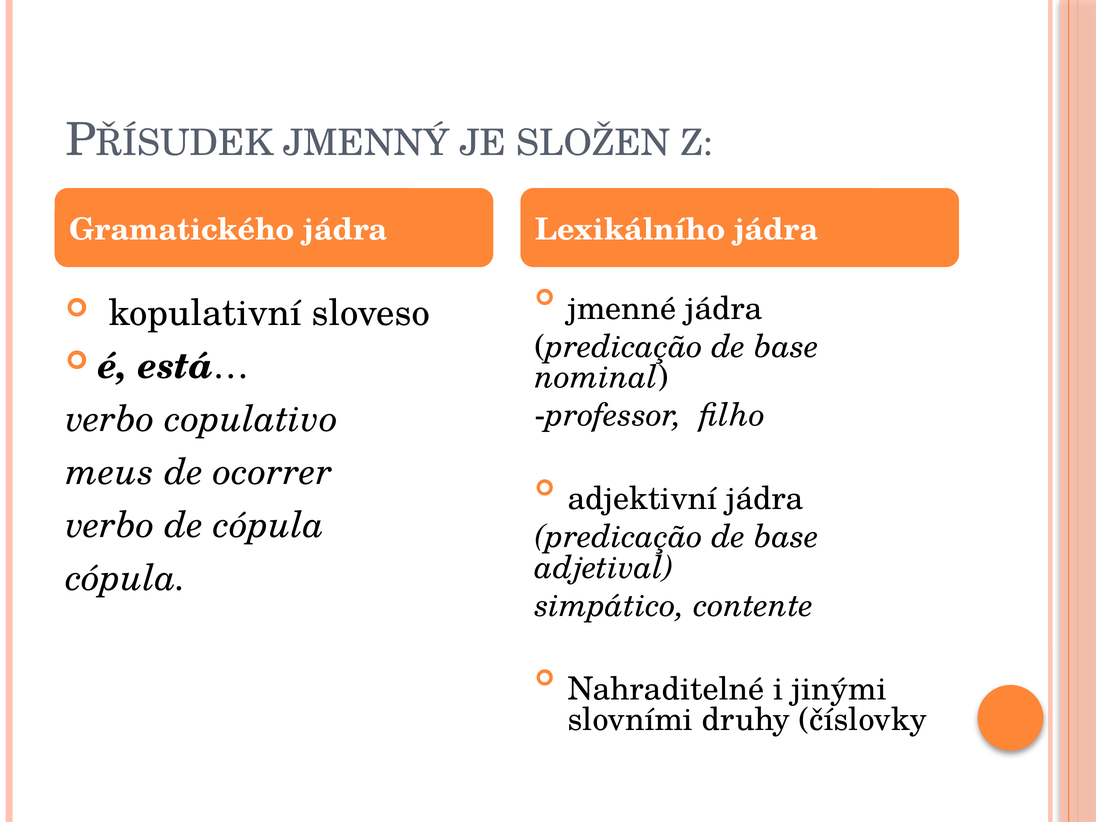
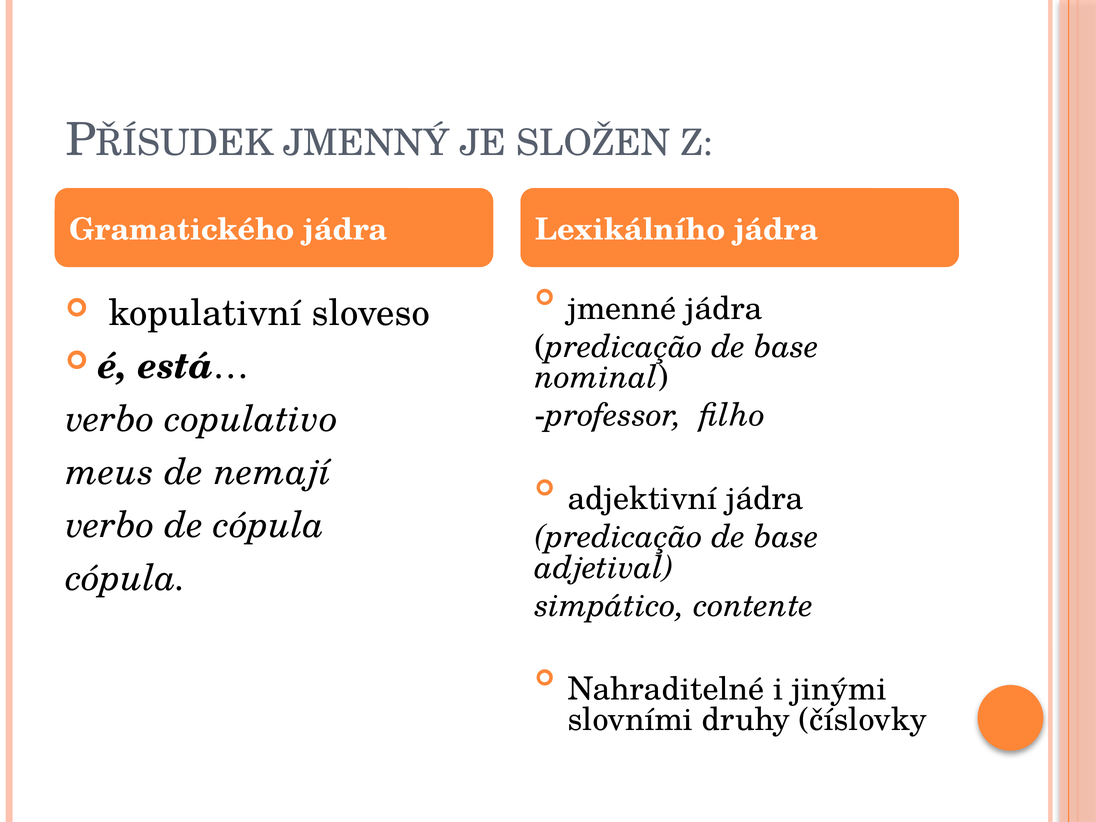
ocorrer: ocorrer -> nemají (273, 472)
